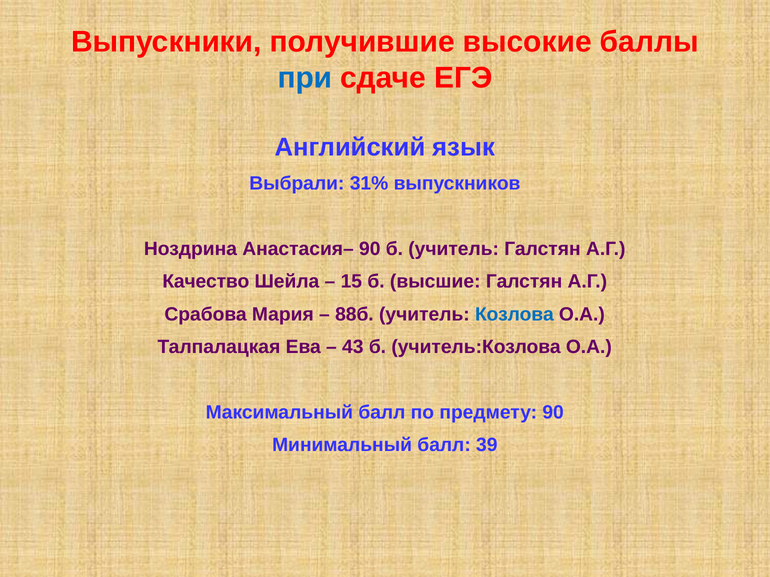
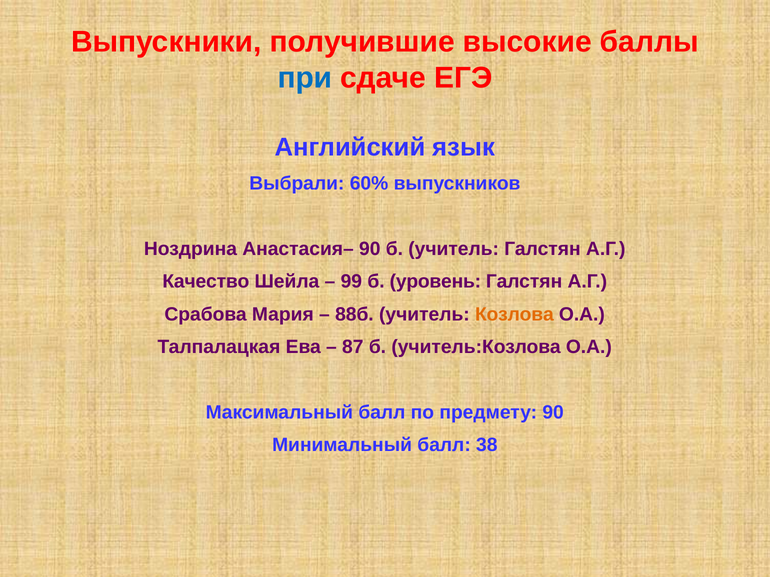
31%: 31% -> 60% (369, 184)
15: 15 -> 99 (351, 282)
высшие: высшие -> уровень (435, 282)
Козлова colour: blue -> orange (514, 315)
43: 43 -> 87 (353, 347)
39: 39 -> 38 (487, 445)
